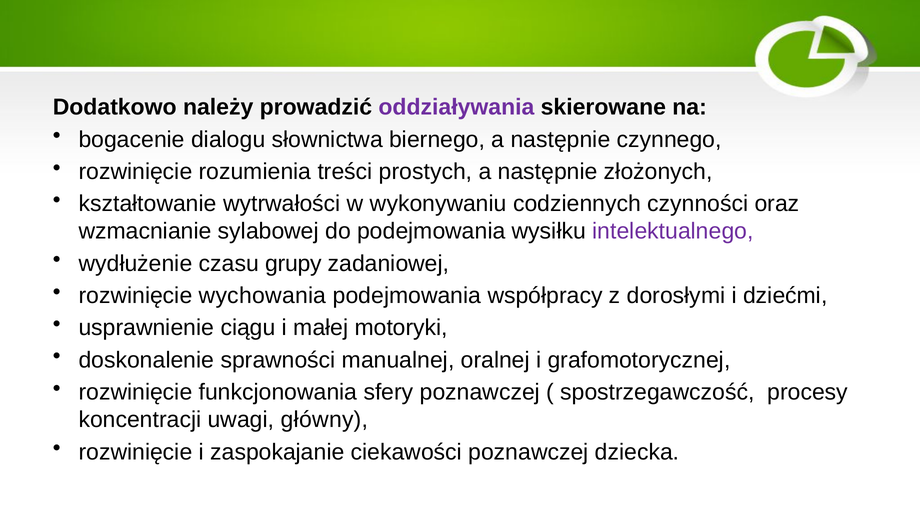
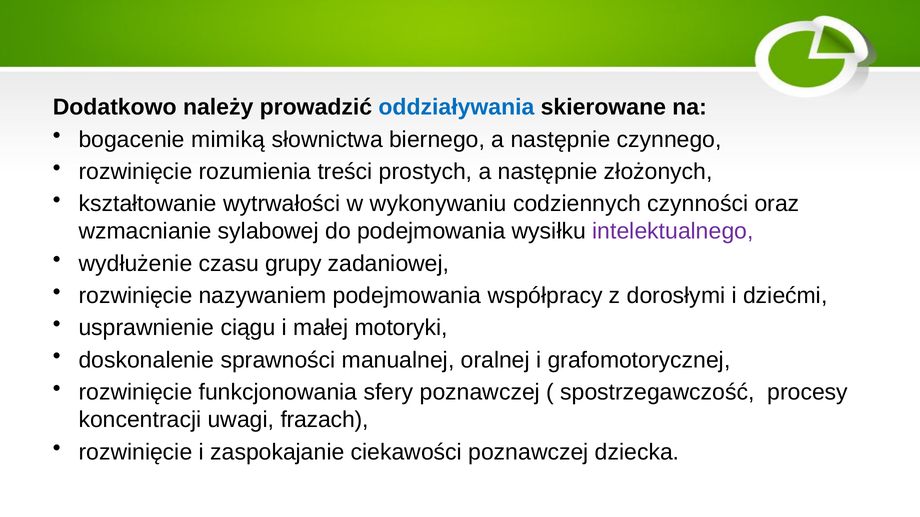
oddziaływania colour: purple -> blue (456, 107)
dialogu: dialogu -> mimiką (228, 140)
wychowania: wychowania -> nazywaniem (263, 296)
główny: główny -> frazach (325, 420)
